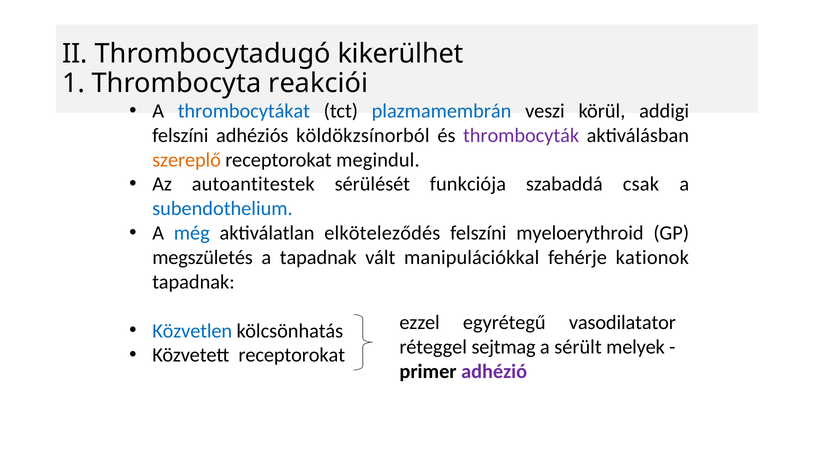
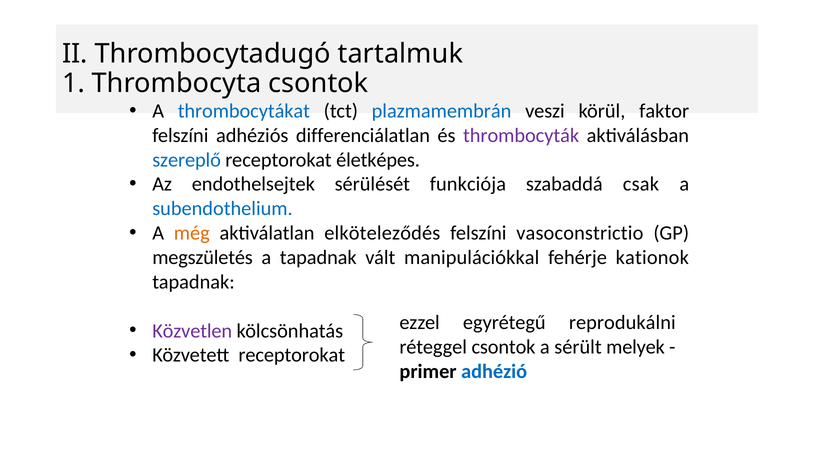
kikerülhet: kikerülhet -> tartalmuk (400, 54)
Thrombocyta reakciói: reakciói -> csontok (318, 83)
addigi: addigi -> faktor (664, 111)
köldökzsínorból: köldökzsínorból -> differenciálatlan (363, 135)
szereplő colour: orange -> blue (187, 160)
megindul: megindul -> életképes (378, 160)
autoantitestek: autoantitestek -> endothelsejtek (253, 184)
még colour: blue -> orange (192, 233)
myeloerythroid: myeloerythroid -> vasoconstrictio (580, 233)
vasodilatator: vasodilatator -> reprodukálni (622, 322)
Közvetlen colour: blue -> purple (192, 331)
réteggel sejtmag: sejtmag -> csontok (504, 347)
adhézió colour: purple -> blue (494, 371)
